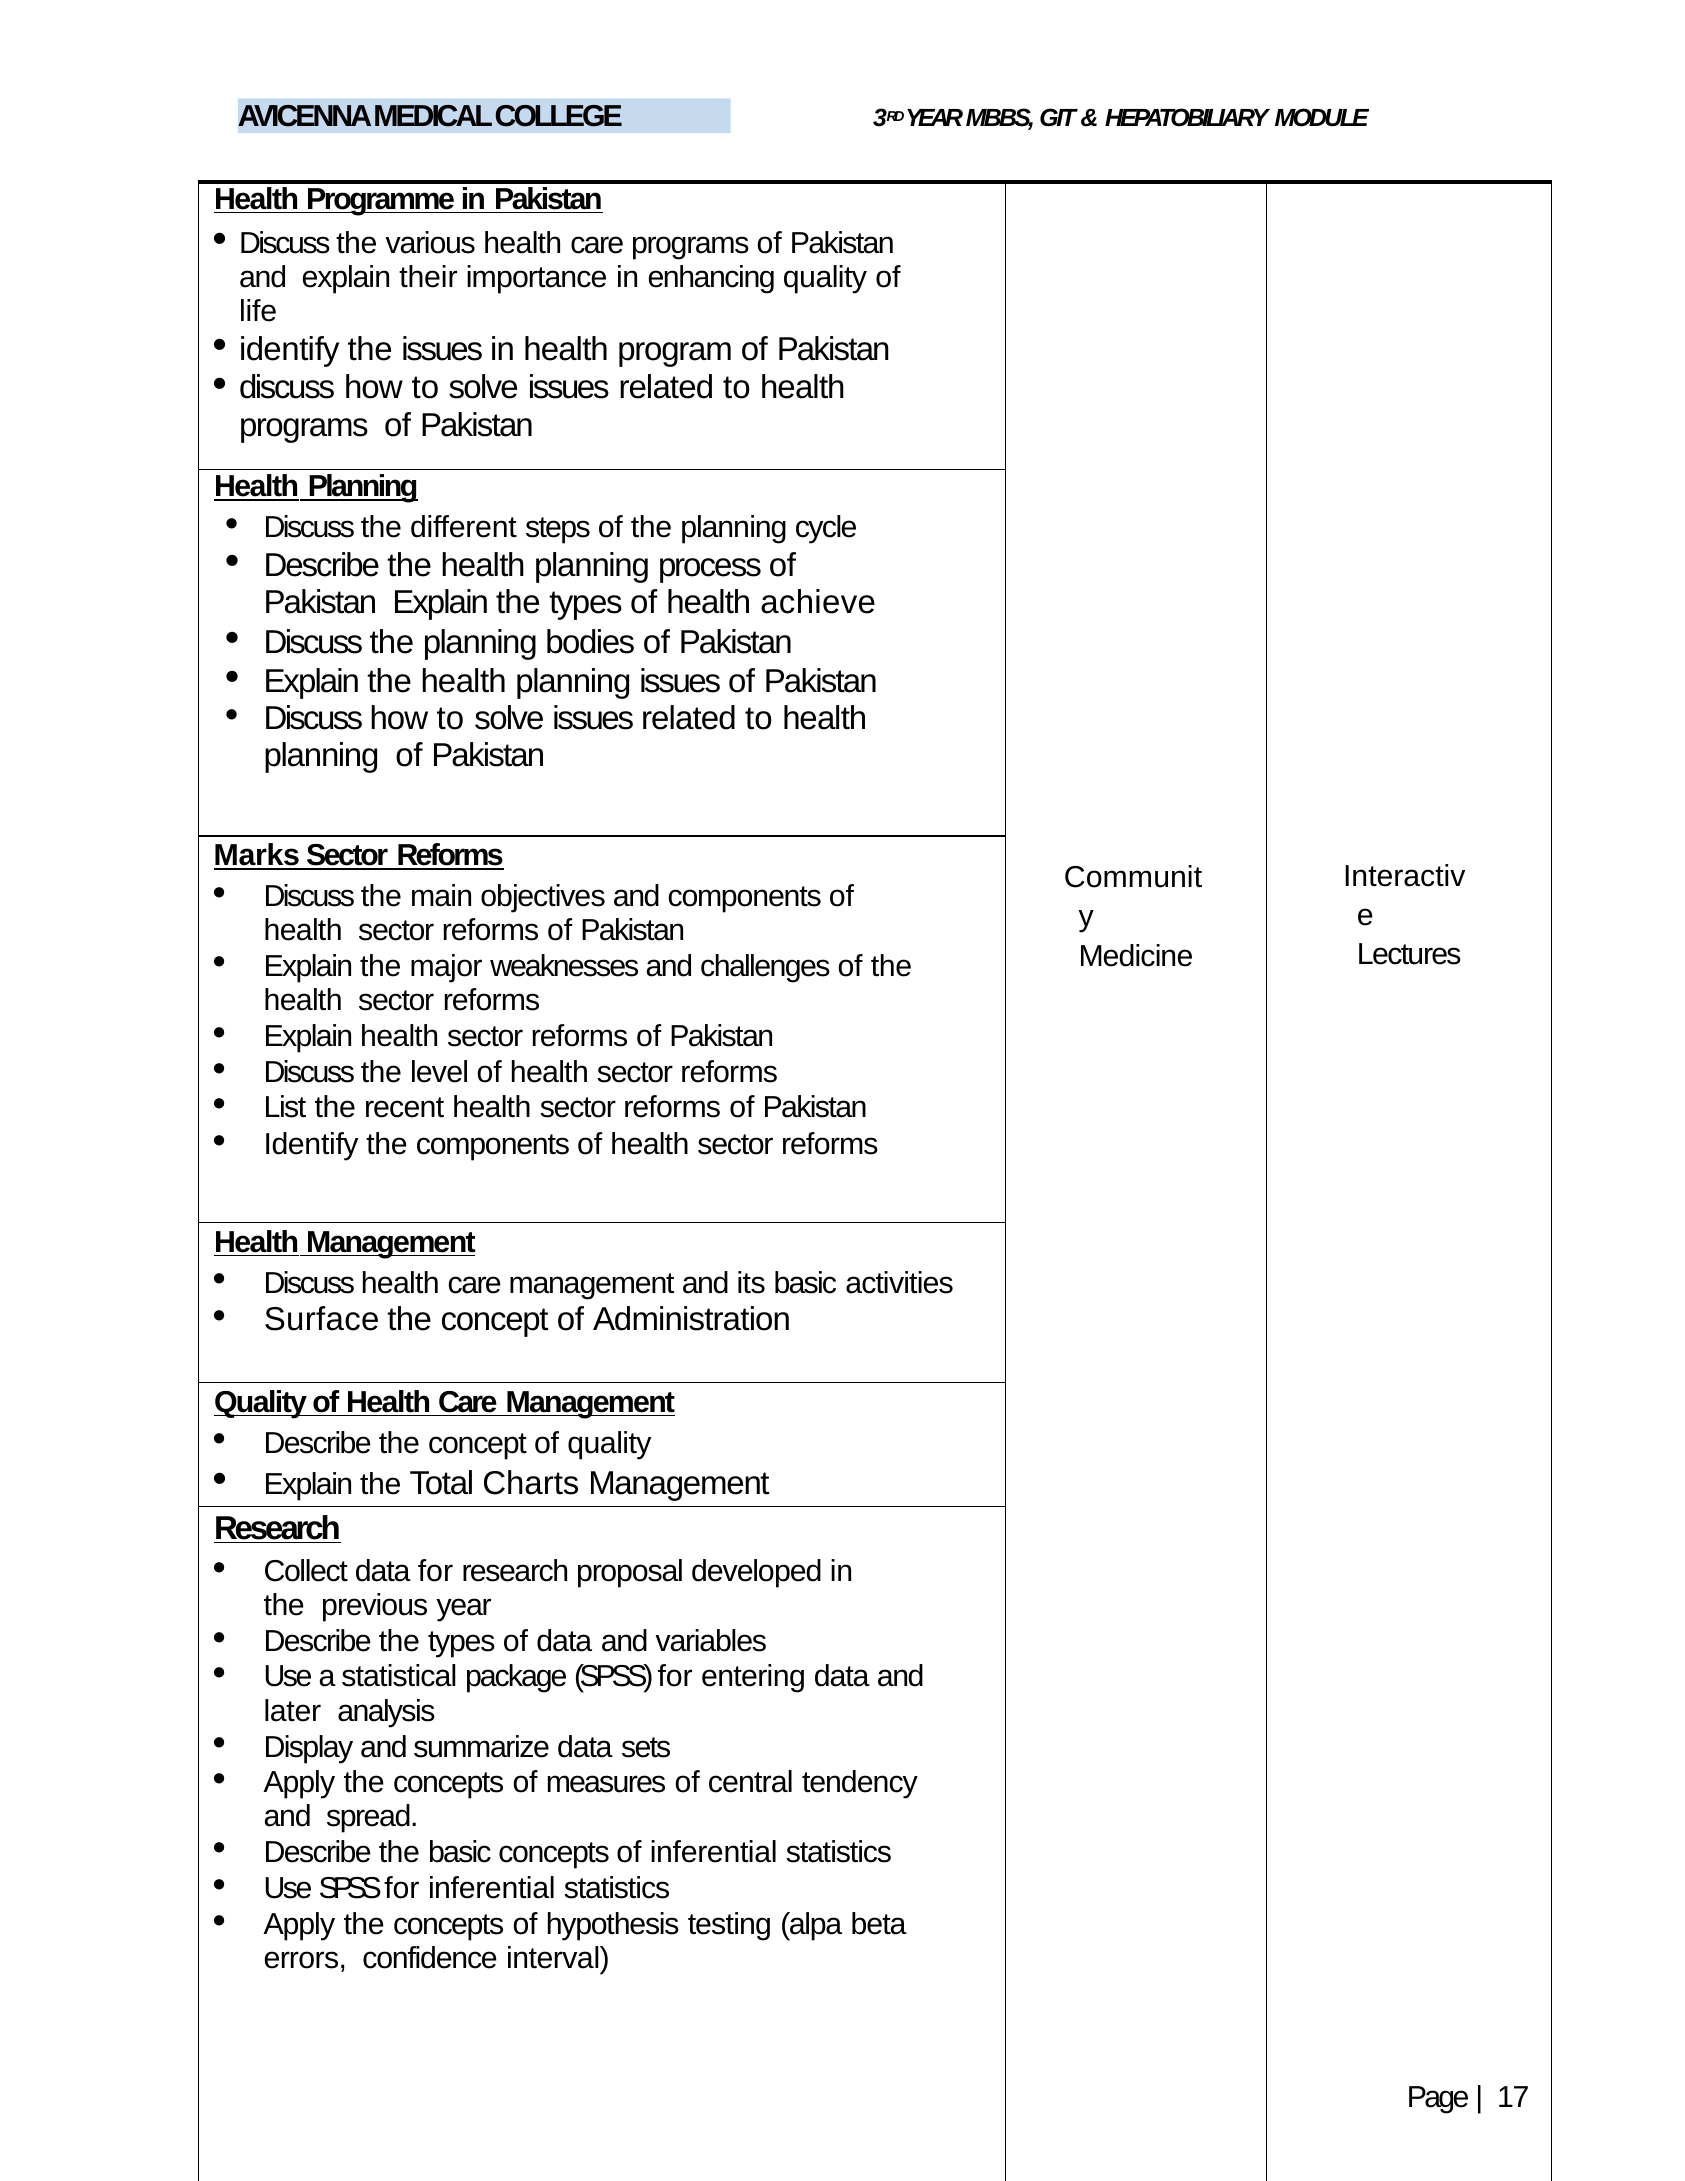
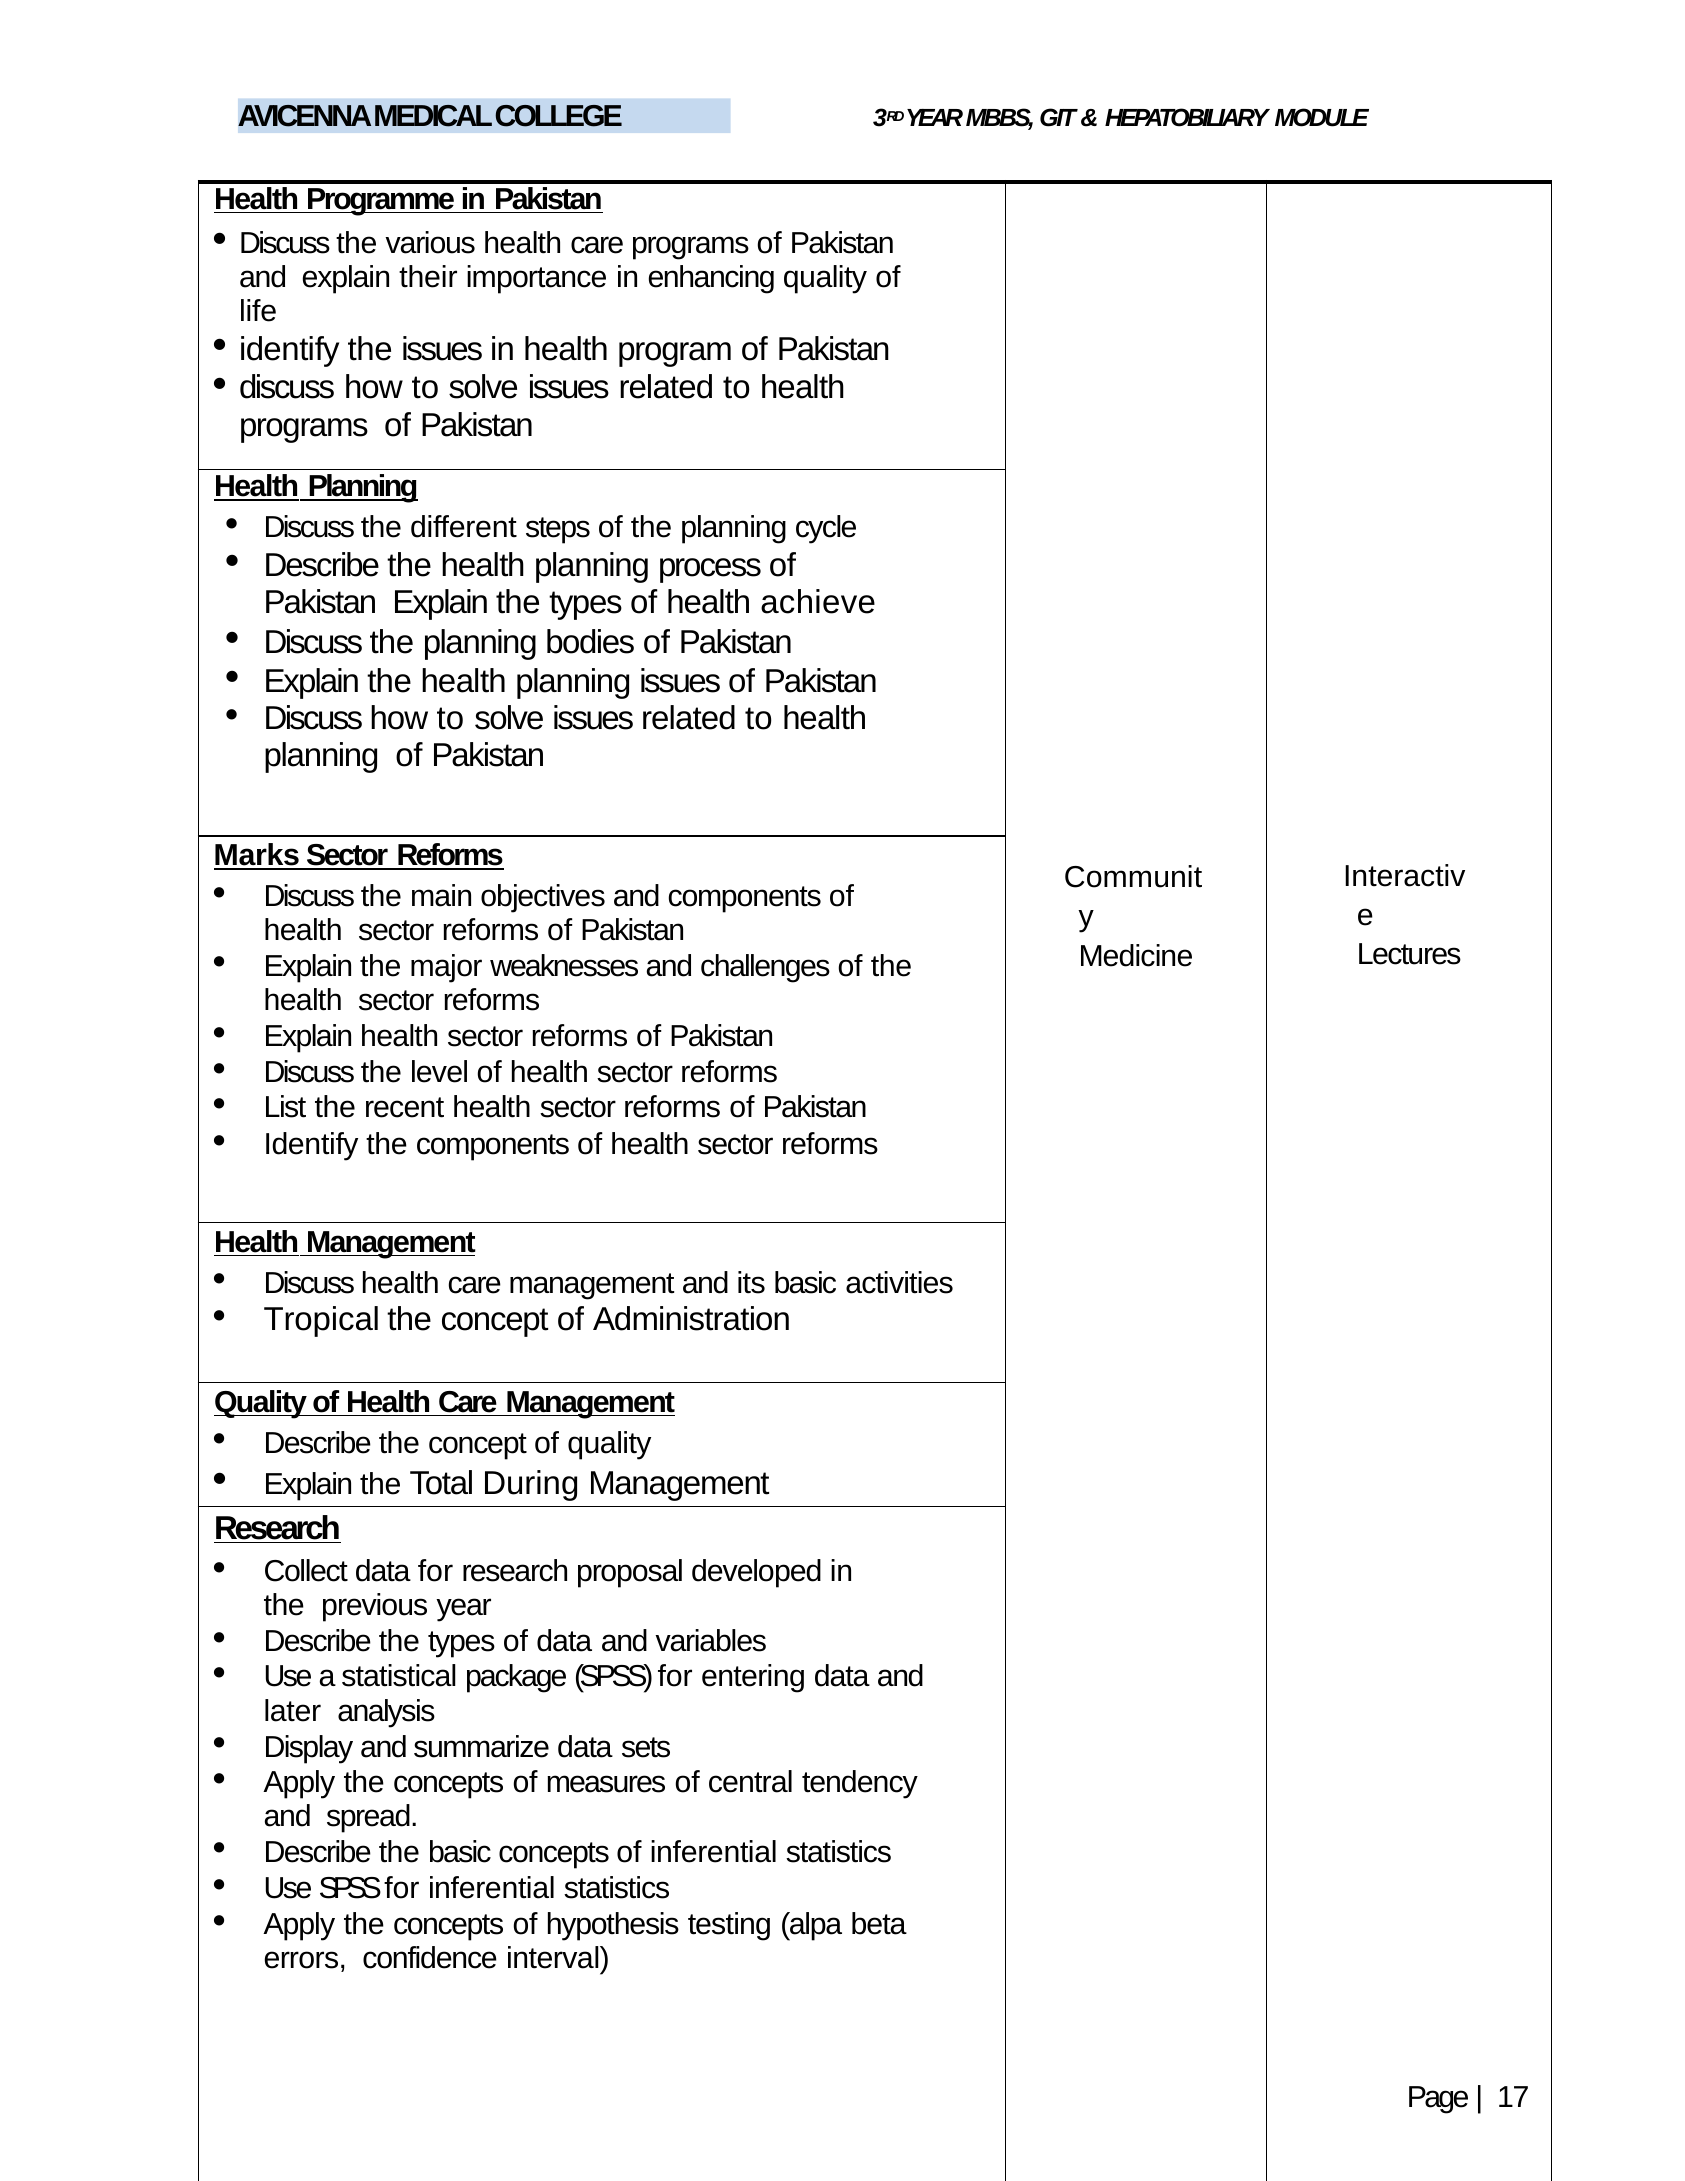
Surface: Surface -> Tropical (322, 1320)
Charts: Charts -> During (531, 1483)
